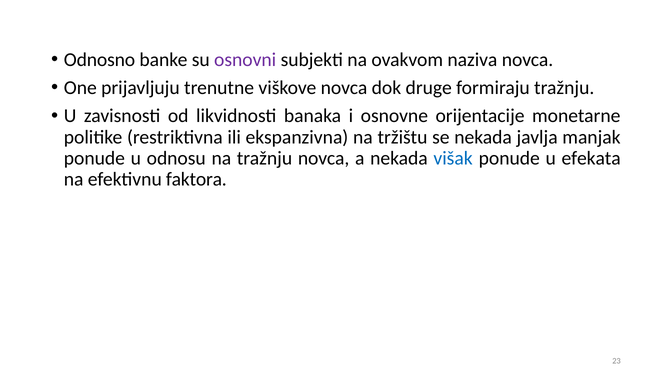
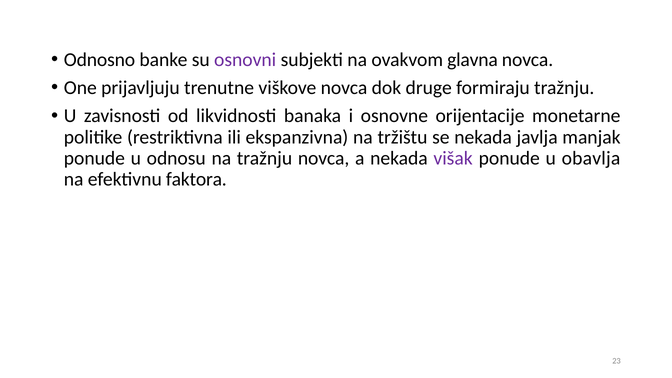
naziva: naziva -> glavna (472, 60)
višak colour: blue -> purple (453, 158)
efekata: efekata -> obavlja (591, 158)
